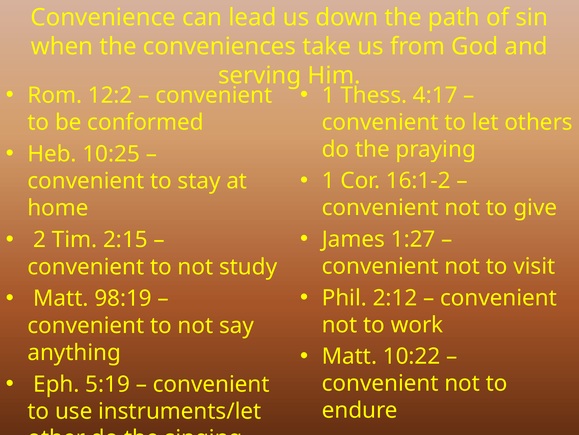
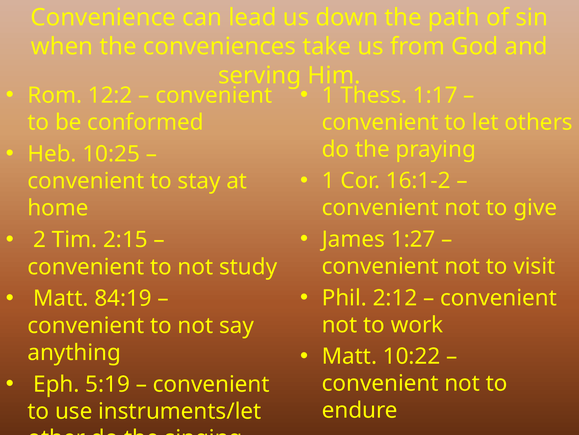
4:17: 4:17 -> 1:17 (435, 95)
98:19: 98:19 -> 84:19 (123, 298)
